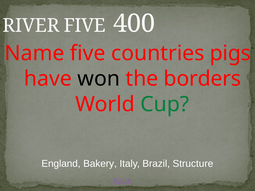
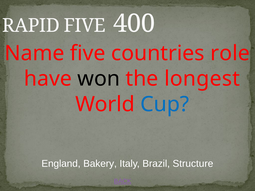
RIVER: RIVER -> RAPID (31, 26)
pigs: pigs -> role (230, 53)
borders: borders -> longest (202, 79)
Cup colour: green -> blue (165, 104)
